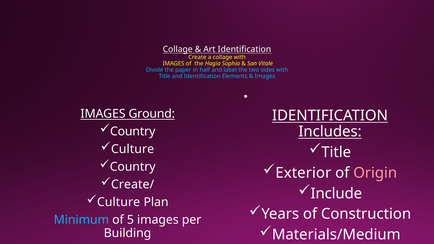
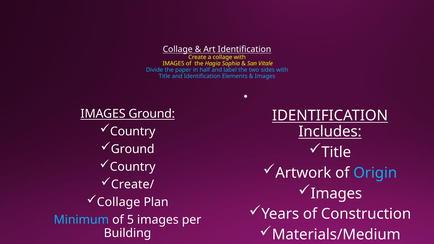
Culture: Culture -> Ground (133, 149)
Exterior: Exterior -> Artwork (303, 173)
Origin colour: pink -> light blue (375, 173)
Include: Include -> Images (336, 194)
Culture: Culture -> Collage (119, 202)
